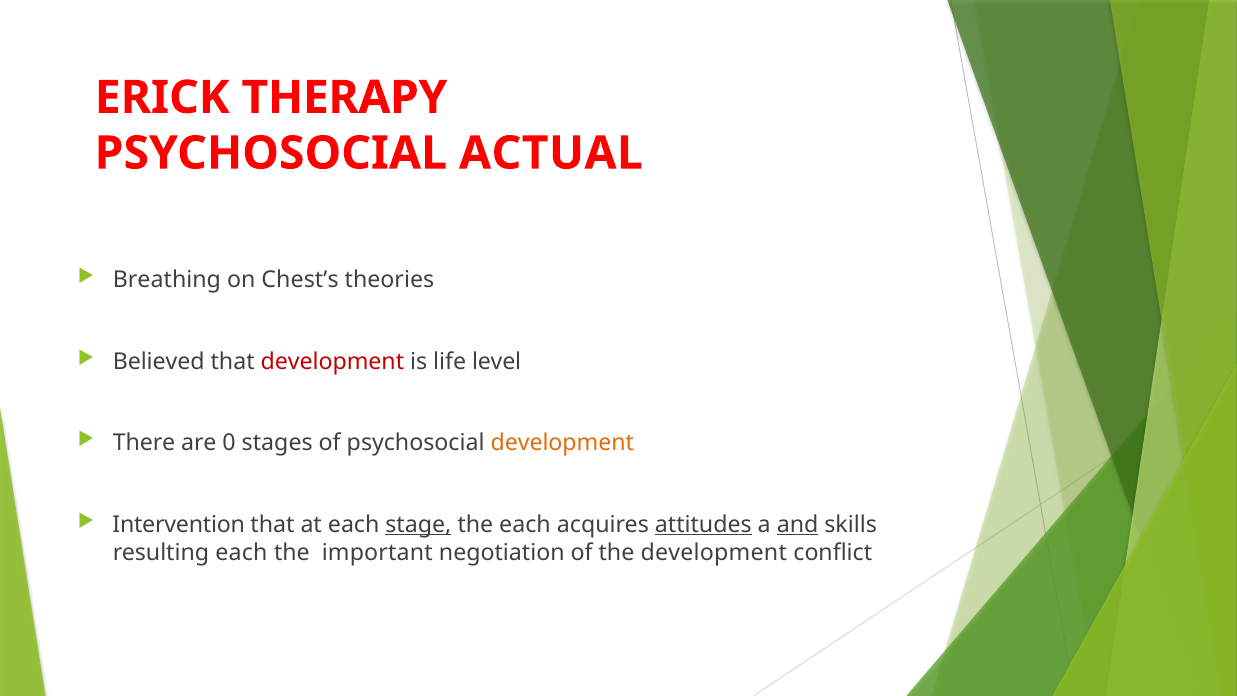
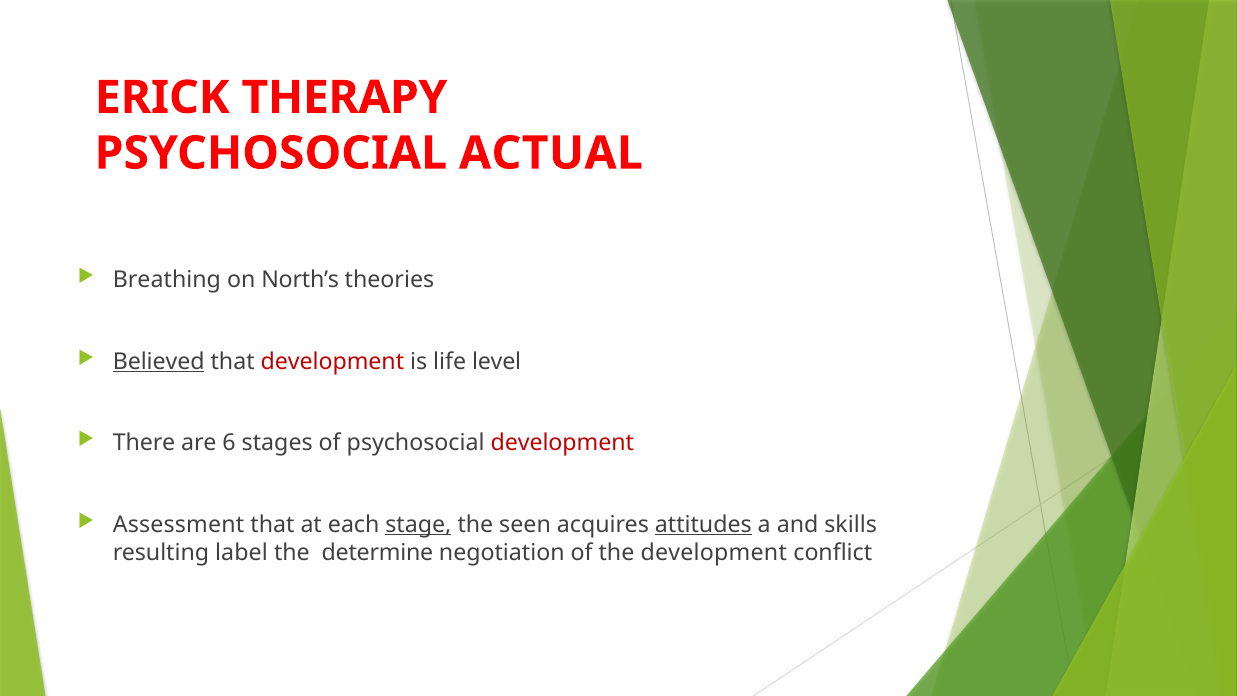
Chest’s: Chest’s -> North’s (300, 280)
Believed underline: none -> present (159, 362)
0: 0 -> 6 (229, 443)
development colour: orange -> red (562, 443)
Intervention: Intervention -> Assessment (178, 524)
the each: each -> seen (525, 524)
and underline: present -> none (798, 524)
resulting each: each -> label (241, 552)
important: important -> determine (377, 552)
